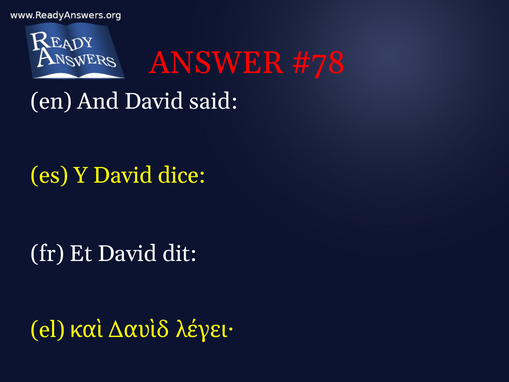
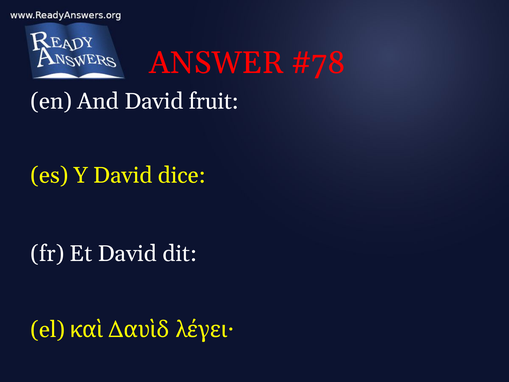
said: said -> fruit (214, 101)
